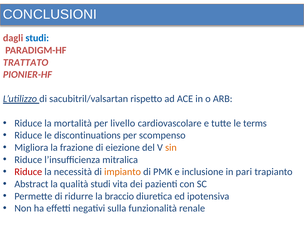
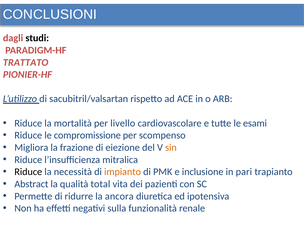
studi colour: blue -> black (37, 38)
terms: terms -> esami (255, 123)
discontinuations: discontinuations -> compromissione (87, 135)
Riduce colour: red -> black (28, 172)
qualità studi: studi -> total (100, 184)
braccio: braccio -> ancora (119, 196)
